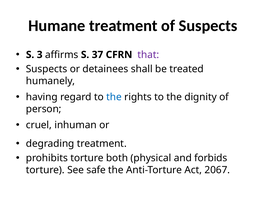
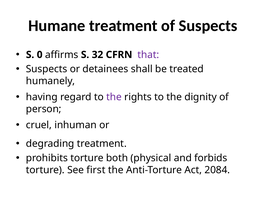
3: 3 -> 0 (40, 55)
37: 37 -> 32 (97, 55)
the colour: blue -> purple (114, 97)
safe: safe -> first (96, 170)
2067: 2067 -> 2084 (217, 170)
